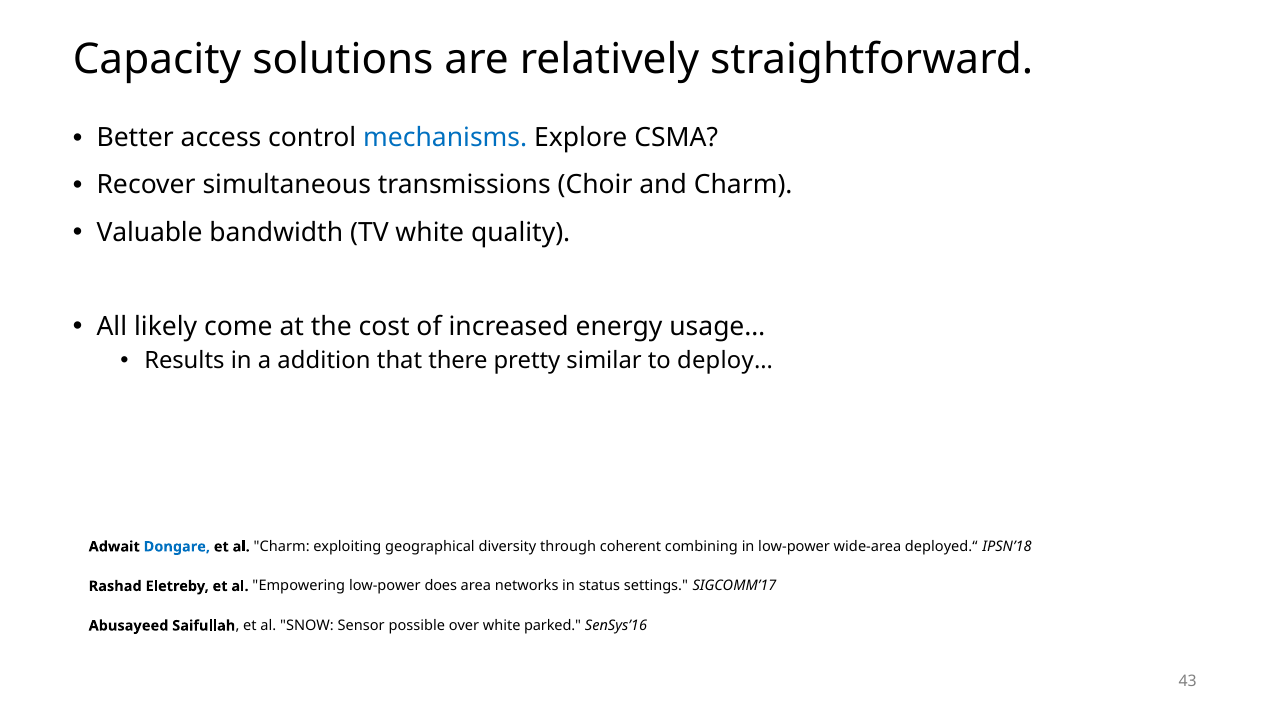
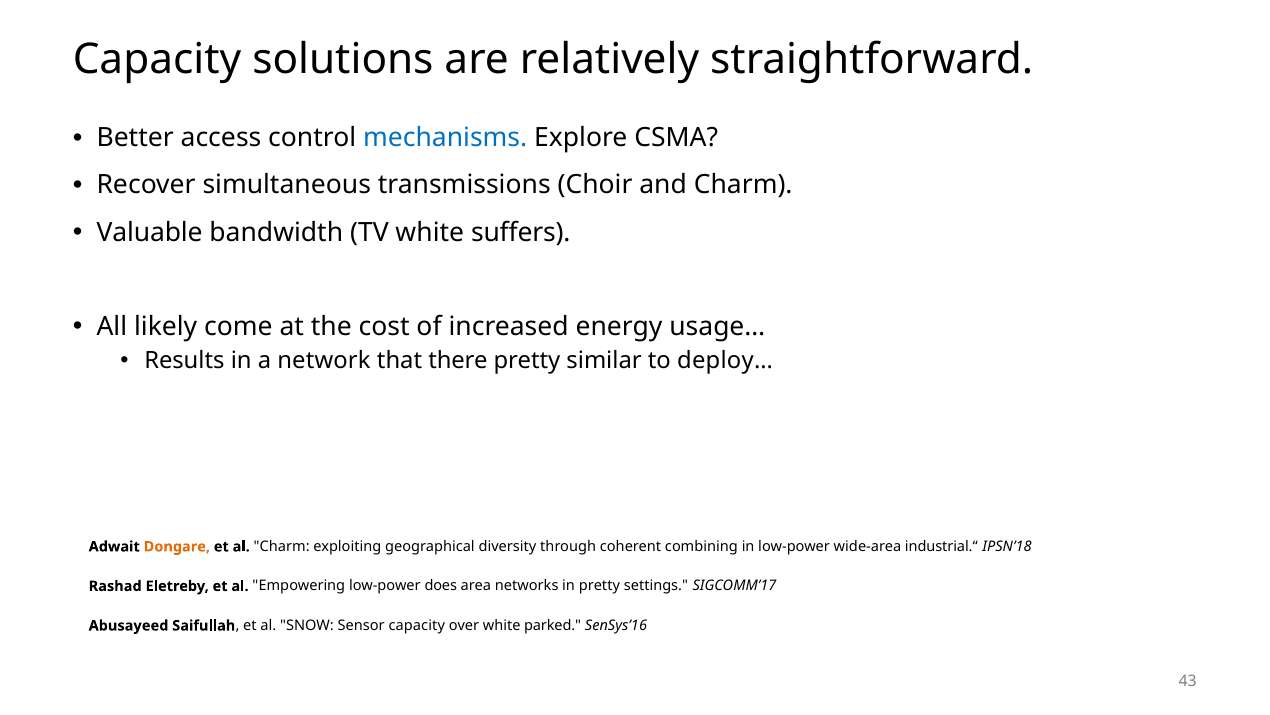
quality: quality -> suffers (521, 232)
addition: addition -> network (324, 360)
Dongare colour: blue -> orange (177, 546)
deployed.“: deployed.“ -> industrial.“ (941, 546)
in status: status -> pretty (599, 586)
Sensor possible: possible -> capacity (417, 625)
